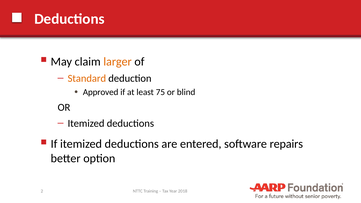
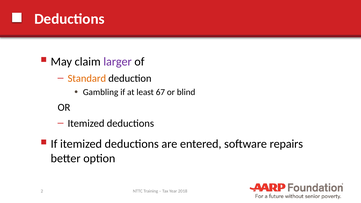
larger colour: orange -> purple (118, 62)
Approved: Approved -> Gambling (101, 92)
75: 75 -> 67 (160, 92)
